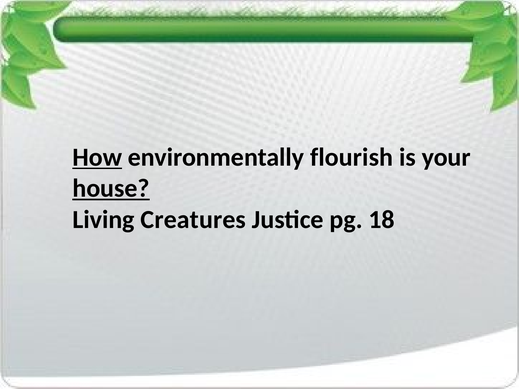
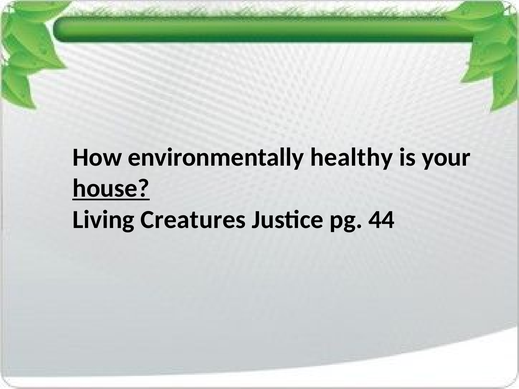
How underline: present -> none (97, 157)
flourish: flourish -> healthy (352, 157)
18: 18 -> 44 (382, 220)
